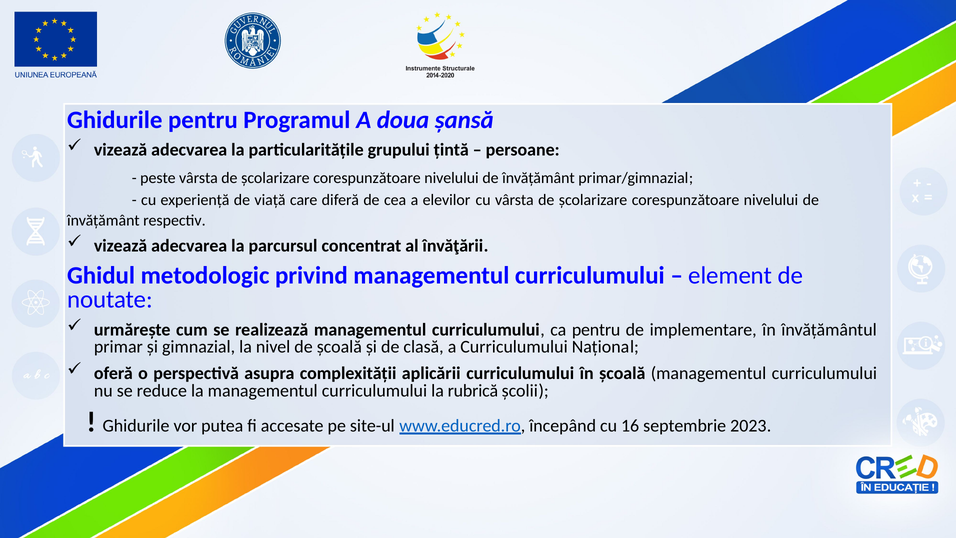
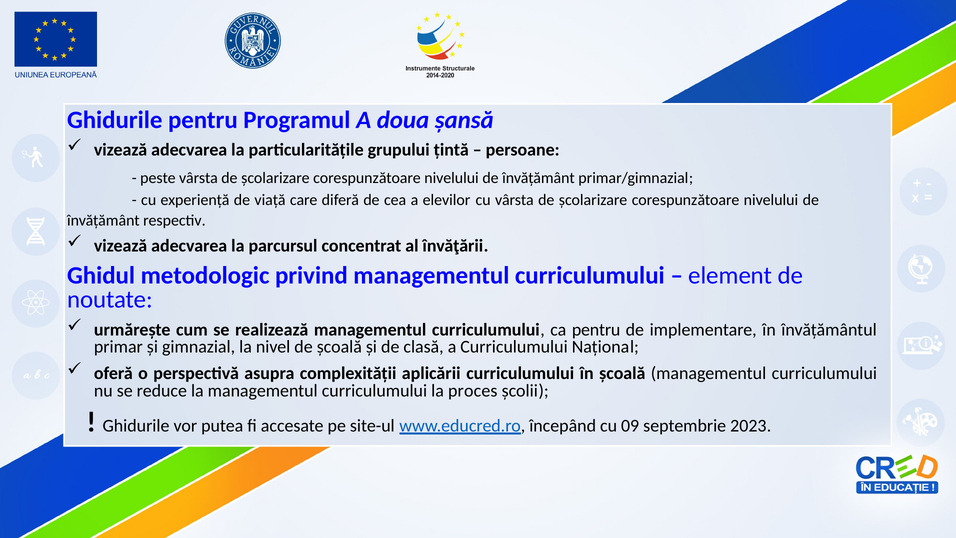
rubrică: rubrică -> proces (473, 391)
16: 16 -> 09 (630, 426)
